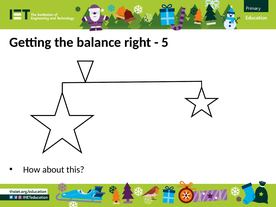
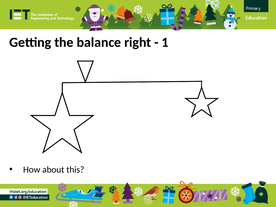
5: 5 -> 1 (165, 42)
